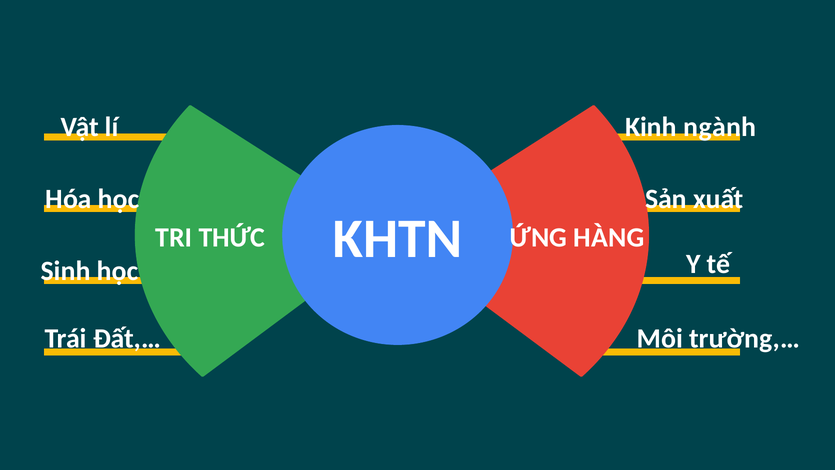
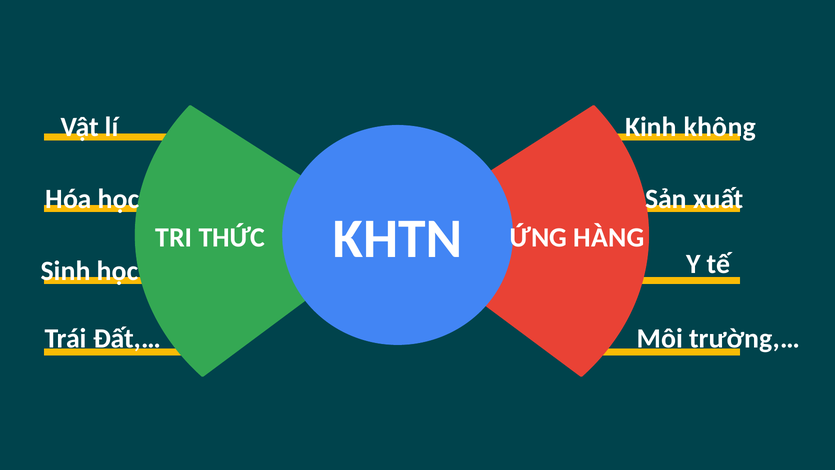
ngành: ngành -> không (720, 127)
